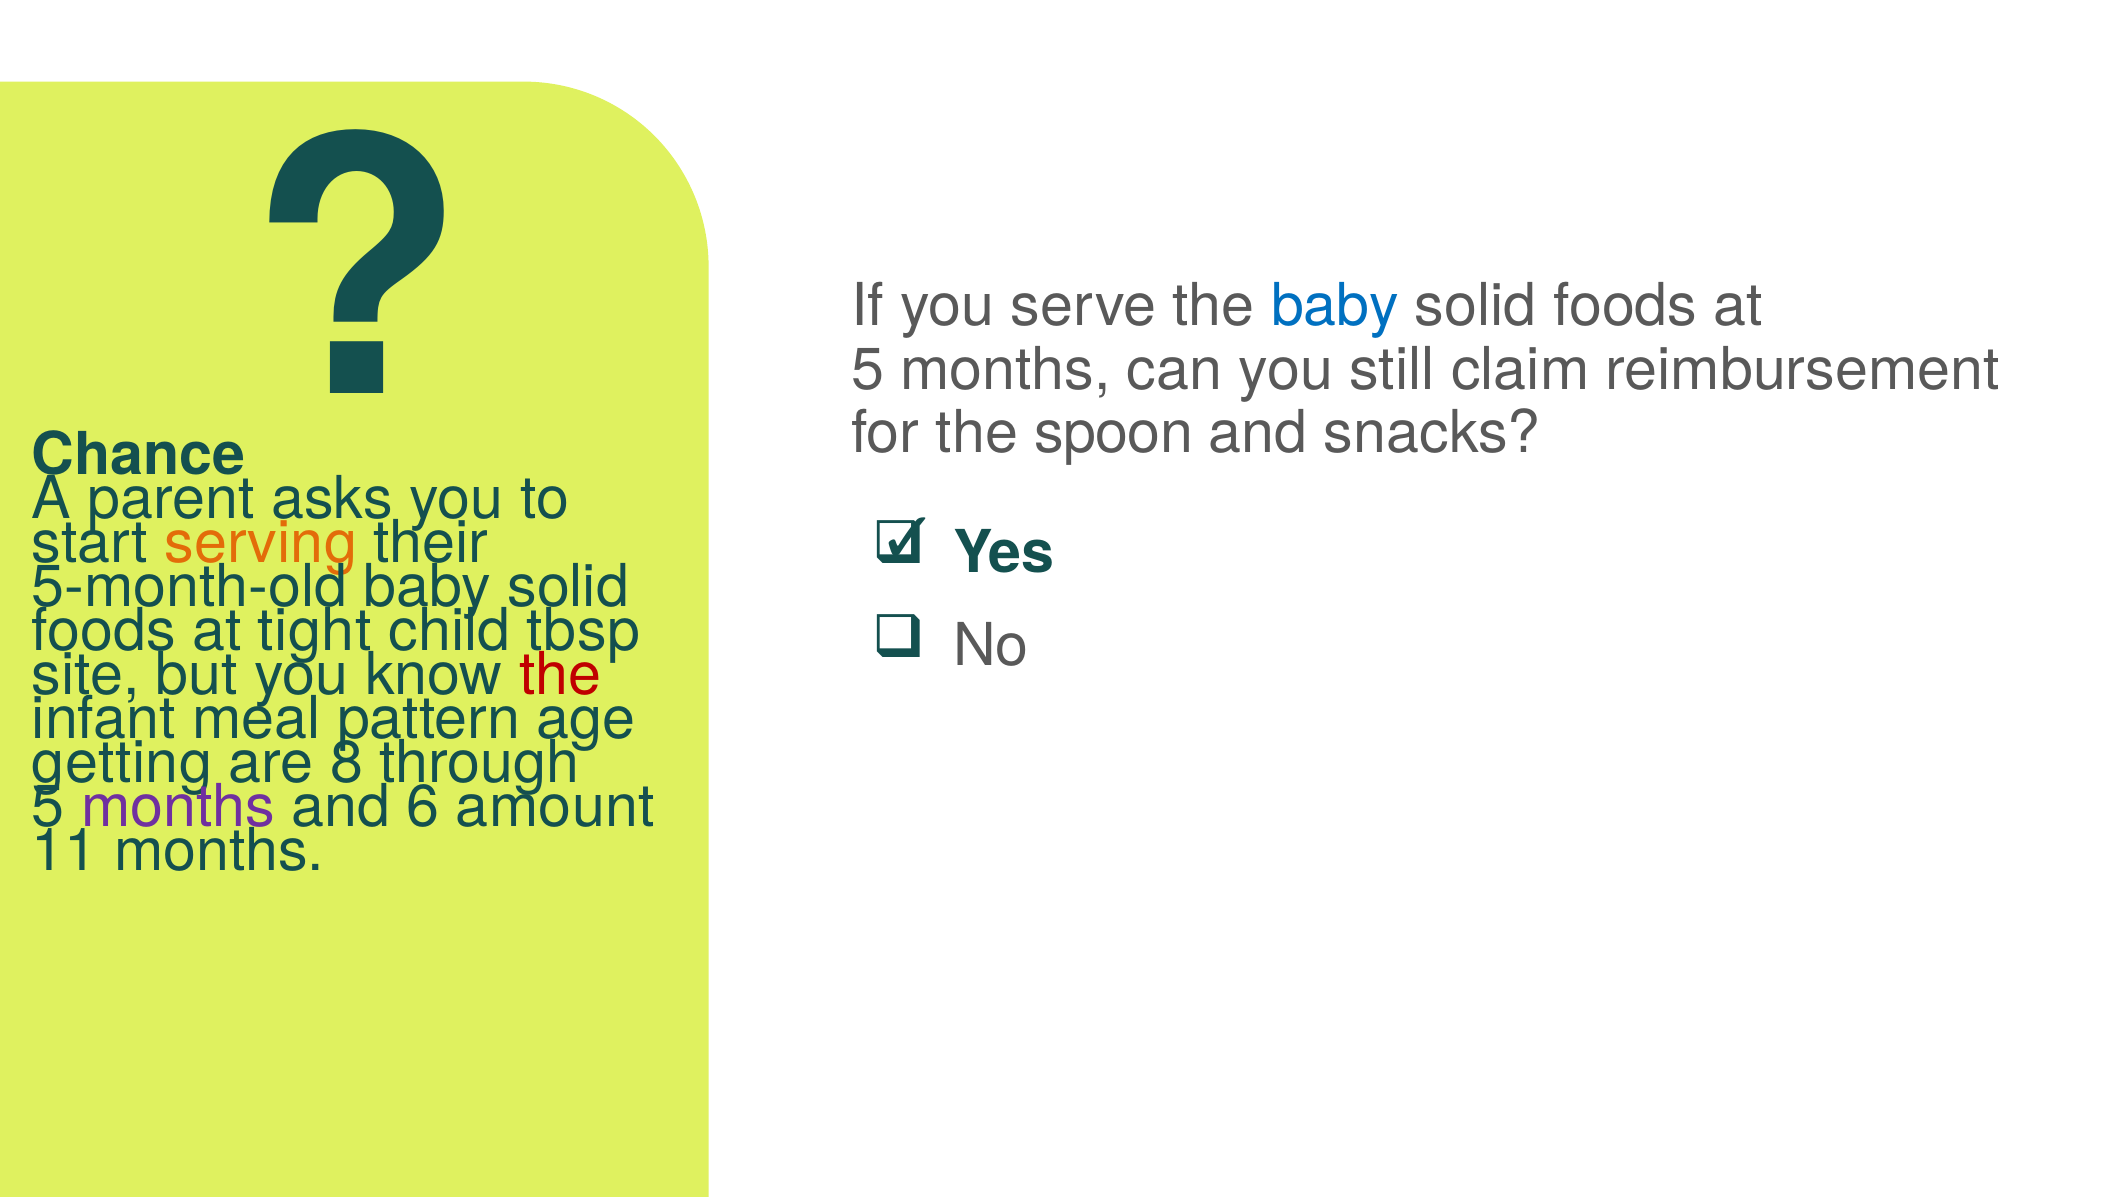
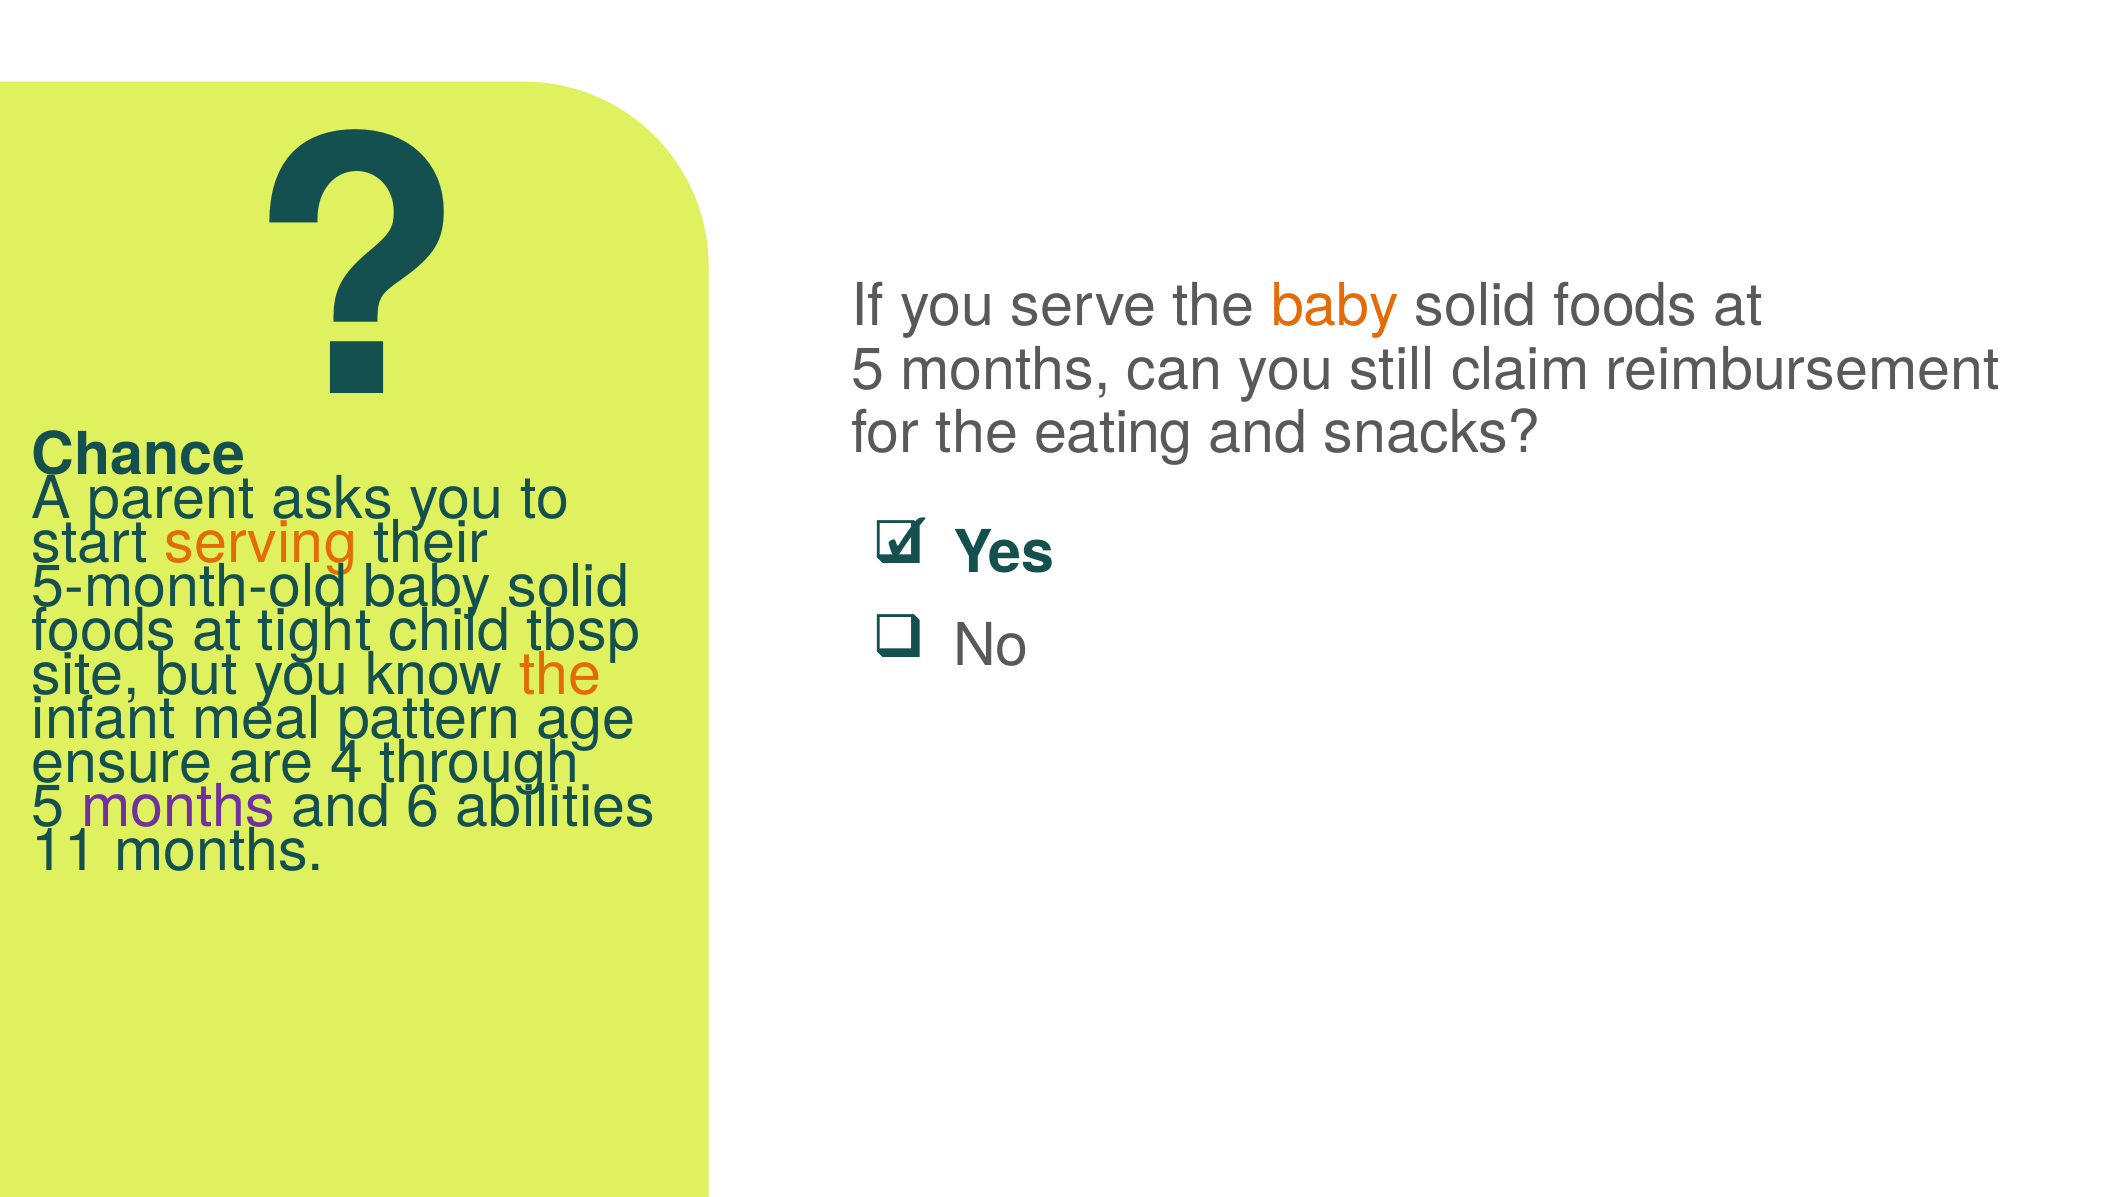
baby colour: blue -> orange (1335, 306)
spoon: spoon -> eating (1114, 433)
the colour: red -> orange (560, 675)
getting: getting -> ensure (122, 763)
8: 8 -> 4 (347, 763)
amount: amount -> abilities (556, 807)
